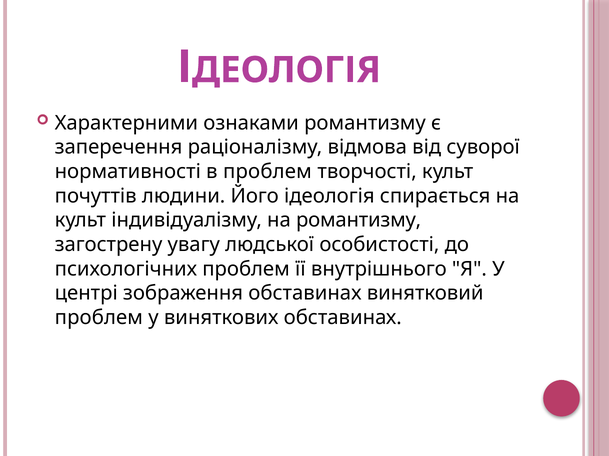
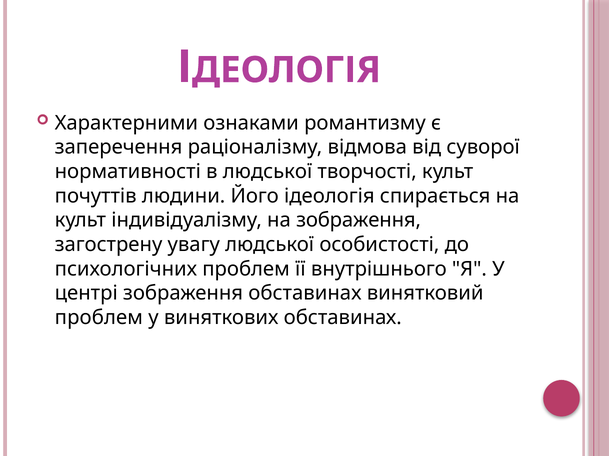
в проблем: проблем -> людської (268, 172)
на романтизму: романтизму -> зображення (359, 221)
